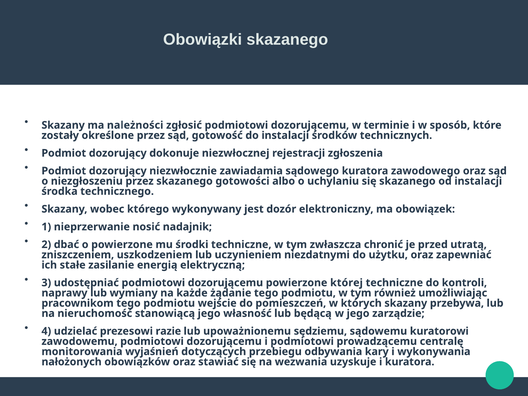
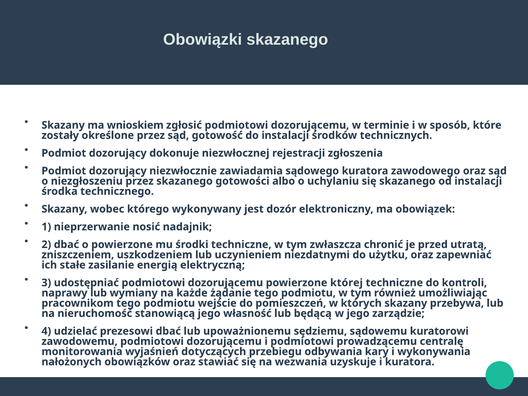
należności: należności -> wnioskiem (135, 125)
prezesowi razie: razie -> dbać (168, 331)
